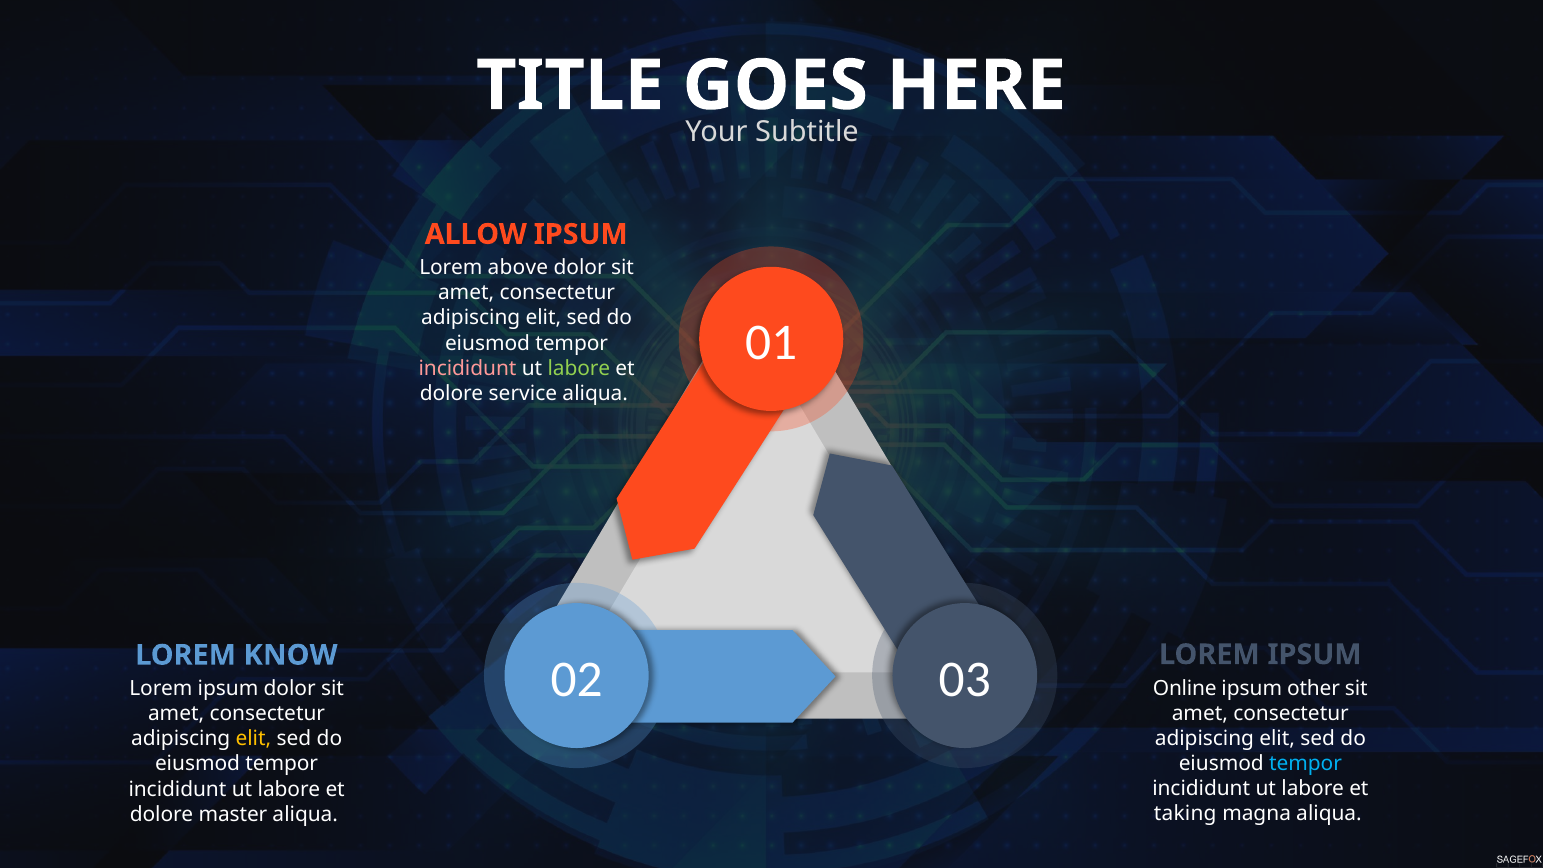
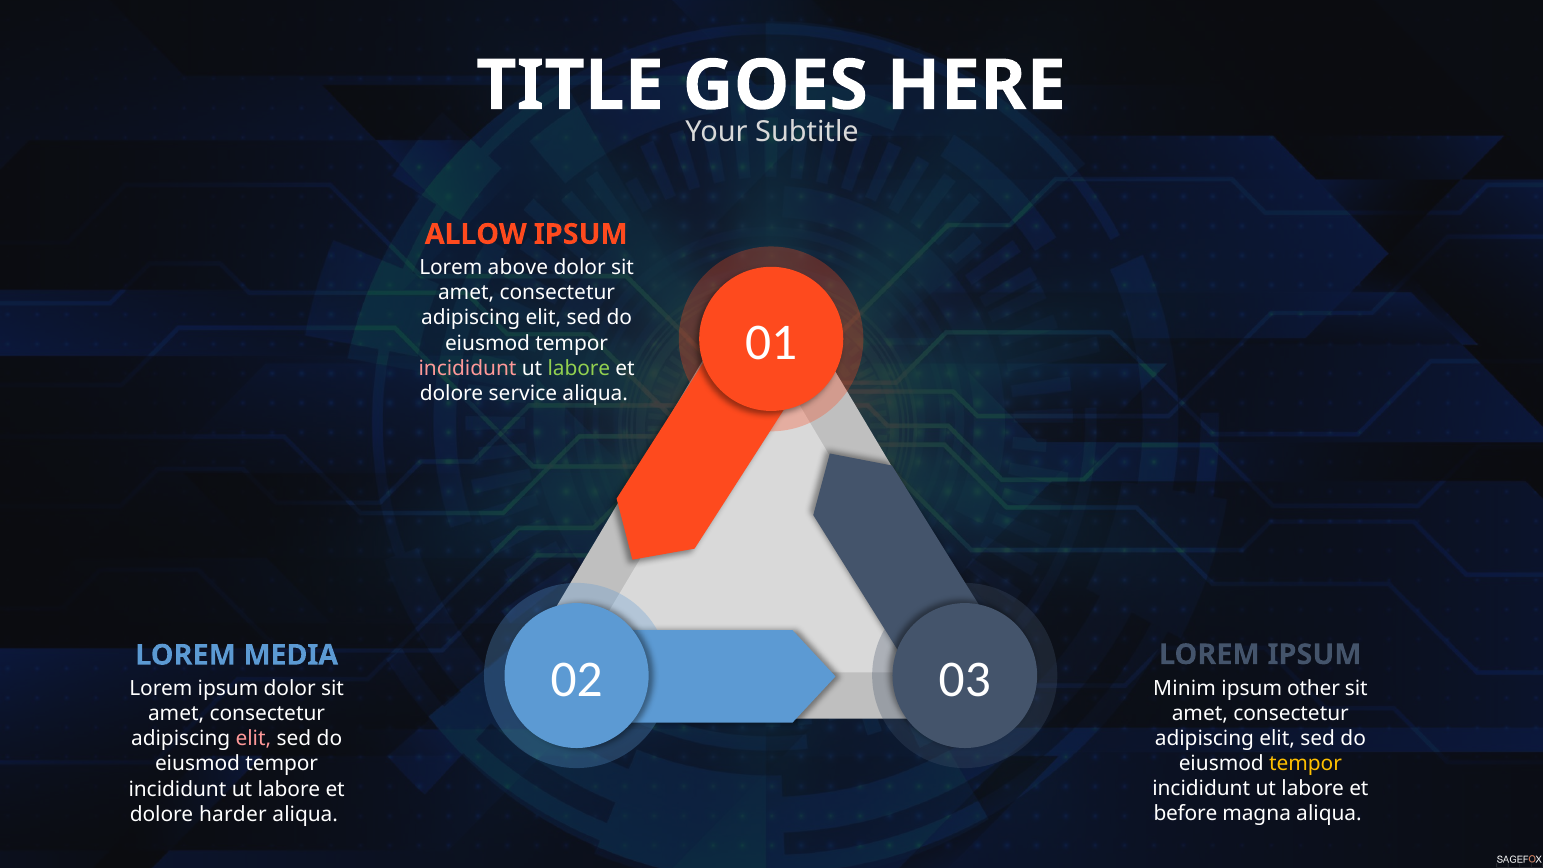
KNOW: KNOW -> MEDIA (291, 655)
Online: Online -> Minim (1185, 688)
elit colour: yellow -> pink (253, 739)
tempor colour: light blue -> yellow (1306, 763)
taking: taking -> before (1185, 814)
master: master -> harder (233, 814)
